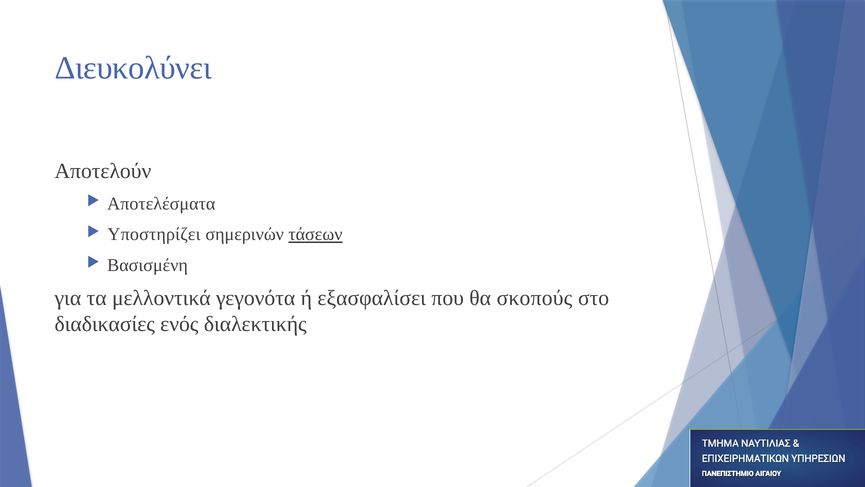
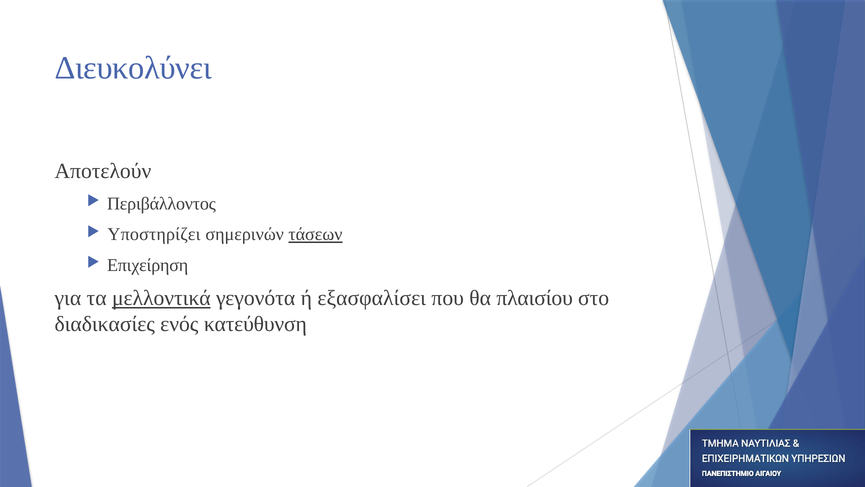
Αποτελέσματα: Αποτελέσματα -> Περιβάλλοντος (161, 204)
Βασισμένη: Βασισμένη -> Επιχείρηση (148, 265)
μελλοντικά underline: none -> present (161, 298)
σκοπούς: σκοπούς -> πλαισίου (535, 298)
διαλεκτικής: διαλεκτικής -> κατεύθυνση (255, 324)
